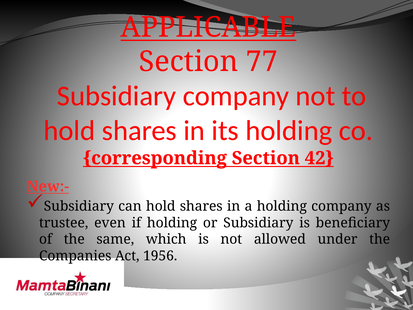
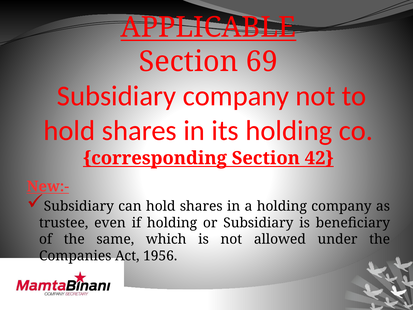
77: 77 -> 69 (262, 62)
